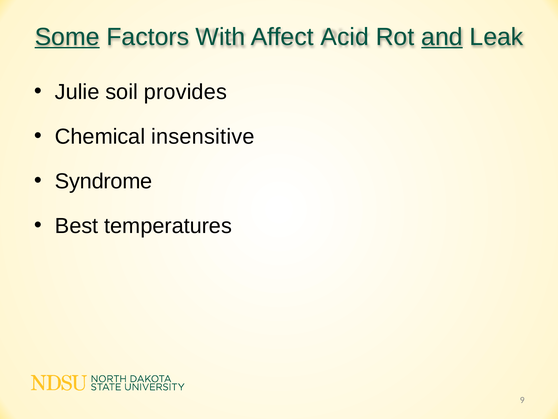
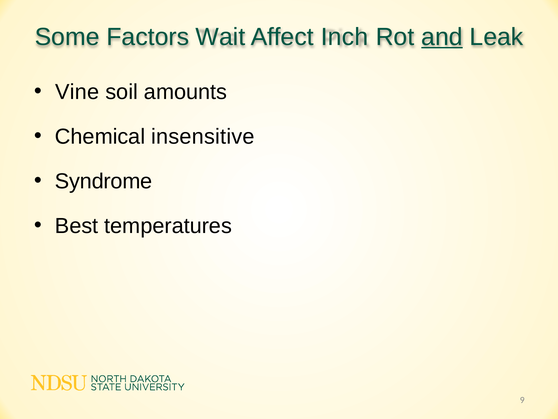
Some underline: present -> none (67, 37)
With: With -> Wait (220, 37)
Acid: Acid -> Inch (345, 37)
Julie: Julie -> Vine (77, 92)
provides: provides -> amounts (186, 92)
